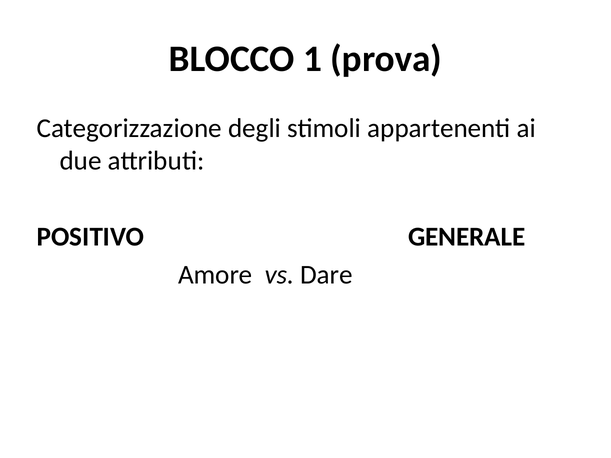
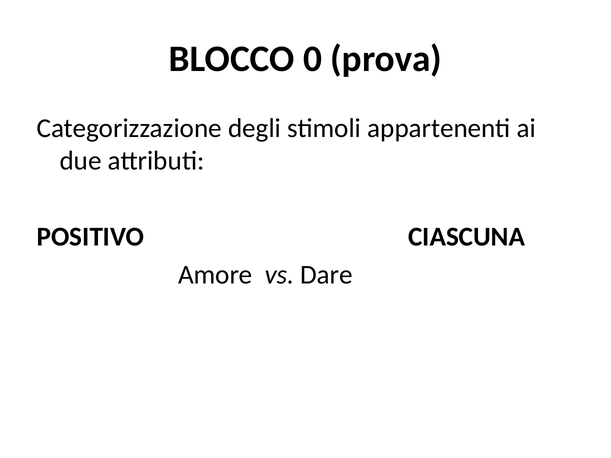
1: 1 -> 0 (313, 59)
GENERALE: GENERALE -> CIASCUNA (467, 237)
